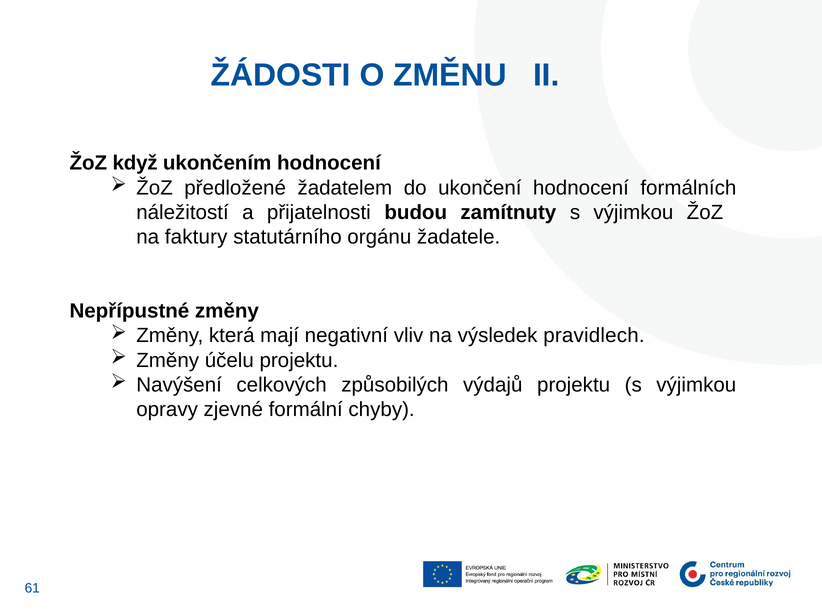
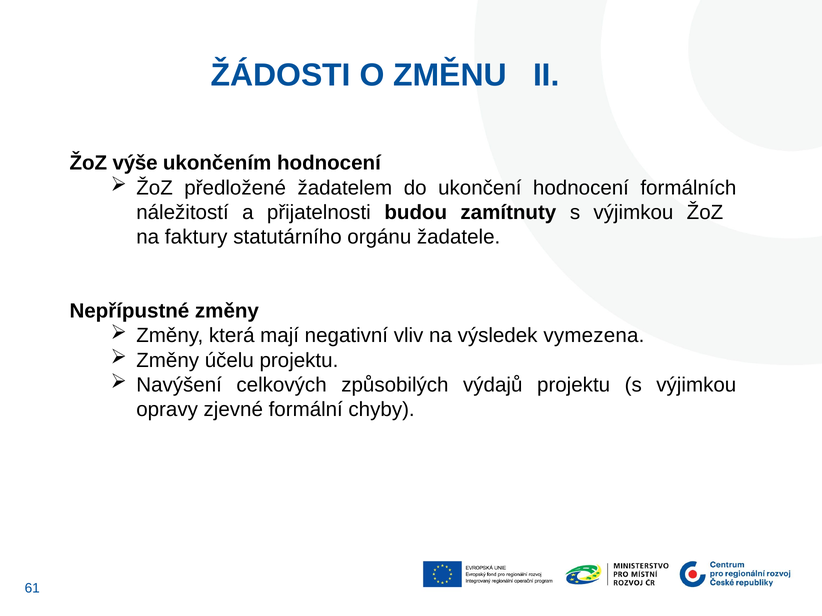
když: když -> výše (135, 163)
pravidlech: pravidlech -> vymezena (594, 336)
